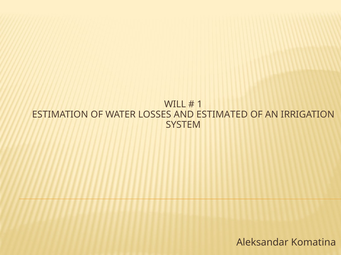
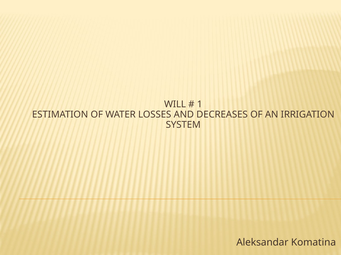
ESTIMATED: ESTIMATED -> DECREASES (222, 115)
